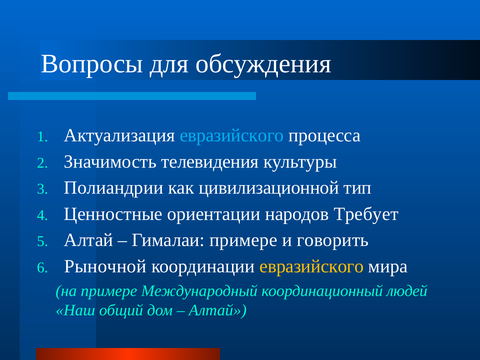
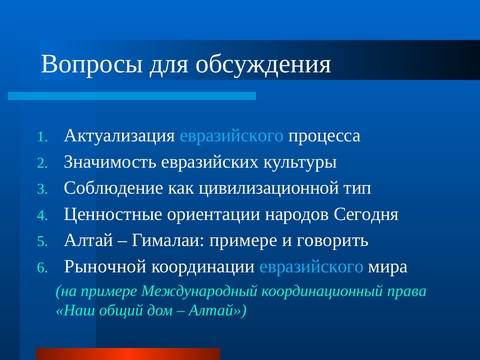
телевидения: телевидения -> евразийских (210, 162)
Полиандрии: Полиандрии -> Соблюдение (114, 188)
Требует: Требует -> Сегодня (366, 214)
евразийского colour: yellow -> light blue (312, 266)
людей: людей -> права (407, 291)
